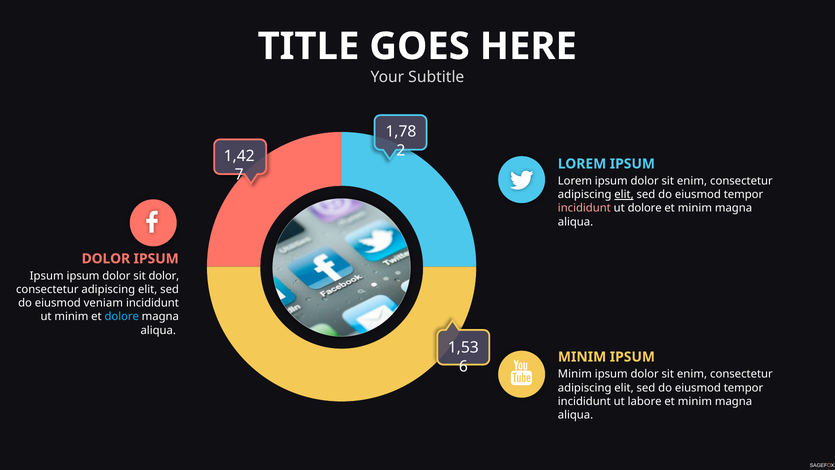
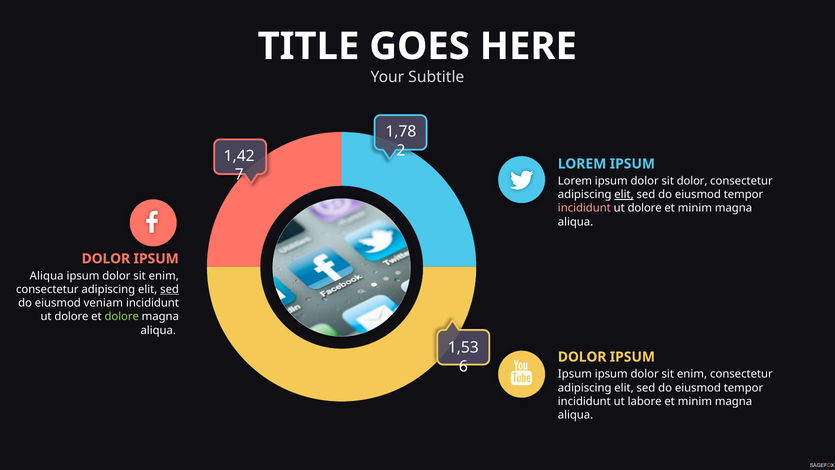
enim: enim -> dolor (692, 181)
Ipsum: Ipsum -> Aliqua (47, 276)
dolor: dolor -> enim (164, 276)
sed underline: none -> present (170, 289)
minim: minim -> dolore (71, 317)
dolore colour: light blue -> light green (122, 317)
MINIM: MINIM -> DOLOR (582, 357)
Minim: Minim -> Ipsum (575, 374)
